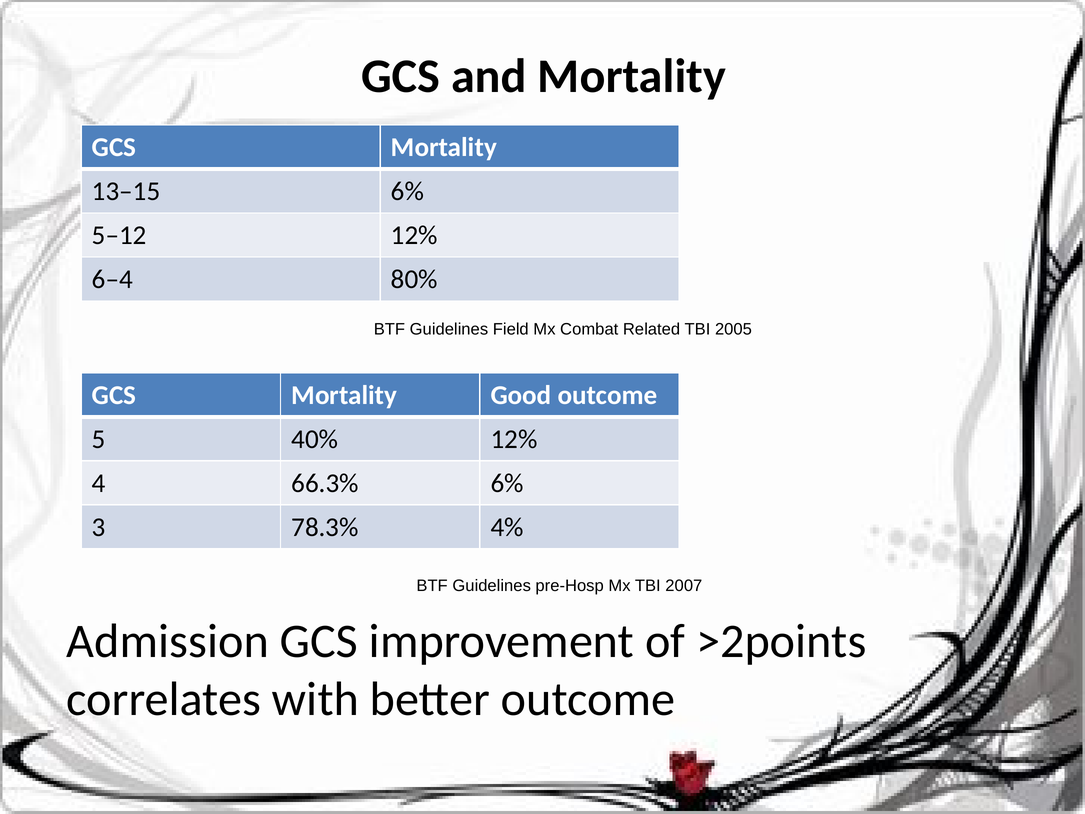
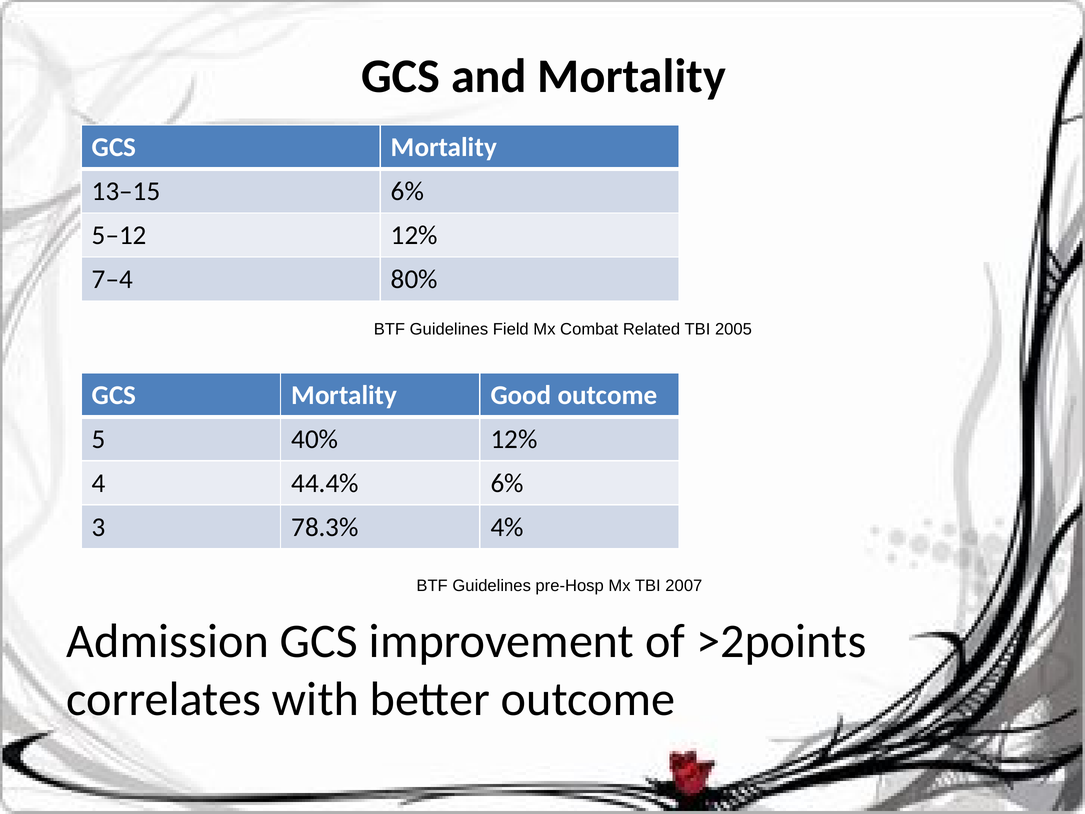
6–4: 6–4 -> 7–4 (112, 279)
66.3%: 66.3% -> 44.4% (325, 483)
